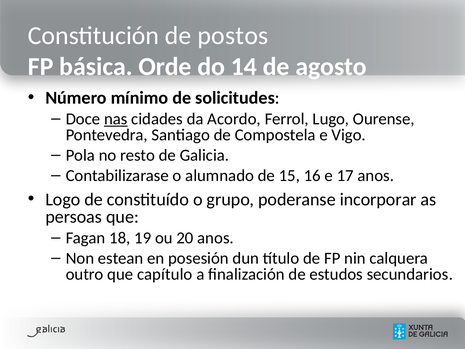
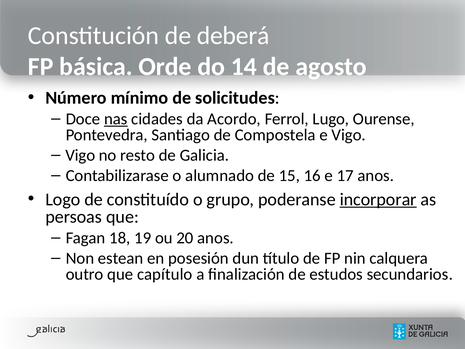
postos: postos -> deberá (233, 36)
Pola: Pola -> Vigo (80, 155)
incorporar underline: none -> present (378, 199)
